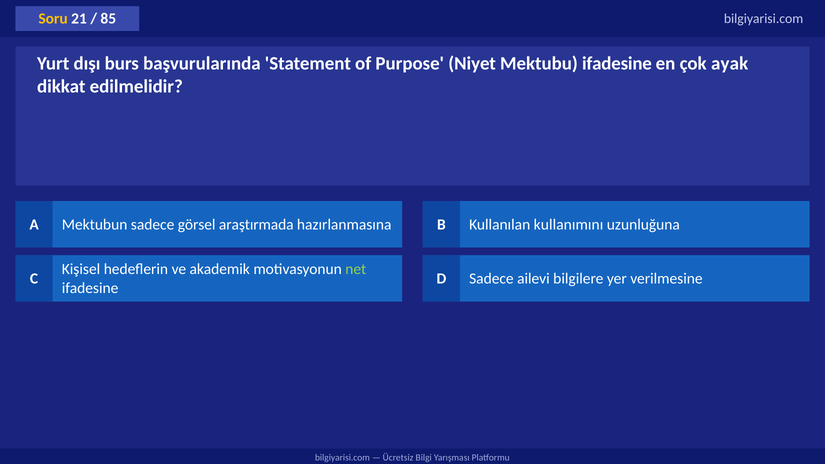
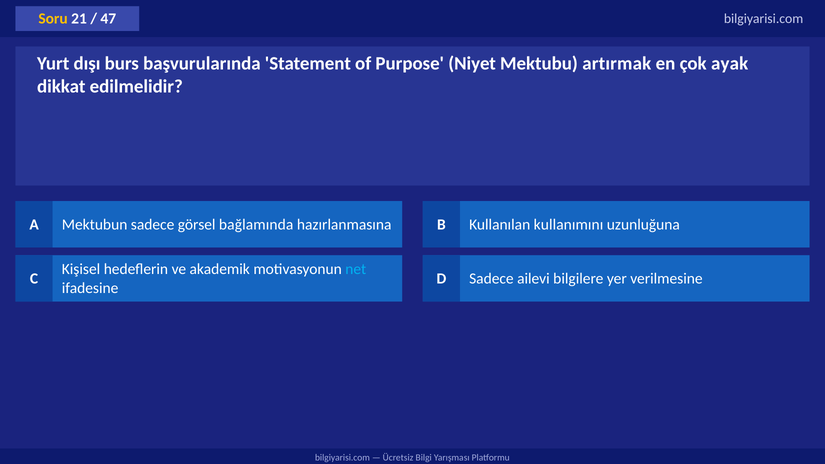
85: 85 -> 47 (108, 19)
Mektubu ifadesine: ifadesine -> artırmak (617, 64)
araştırmada: araştırmada -> bağlamında (256, 225)
net colour: light green -> light blue (356, 269)
